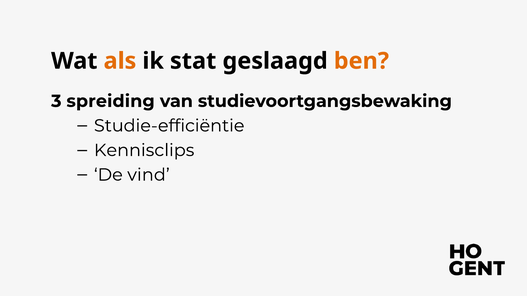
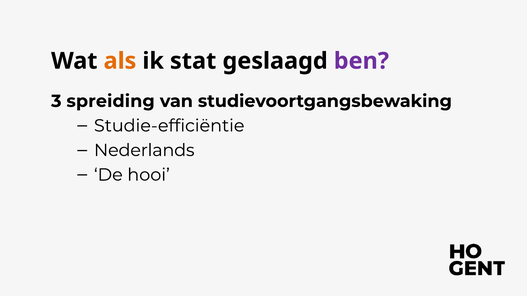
ben colour: orange -> purple (361, 61)
Kennisclips: Kennisclips -> Nederlands (144, 150)
vind: vind -> hooi (149, 175)
